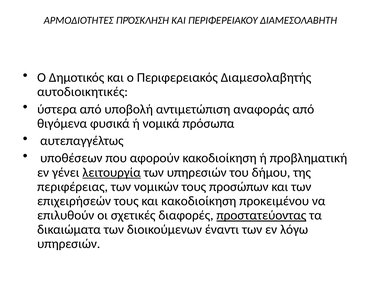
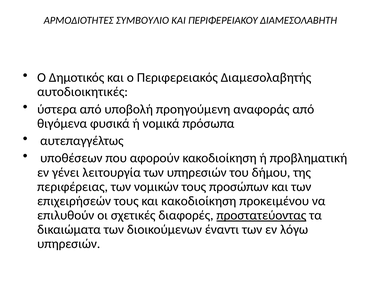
ΠΡΌΣΚΛΗΣΗ: ΠΡΌΣΚΛΗΣΗ -> ΣΥΜΒΟΥΛΙΟ (142, 20)
αντιμετώπιση: αντιμετώπιση -> προηγούμενη (193, 109)
λειτουργία underline: present -> none (112, 172)
